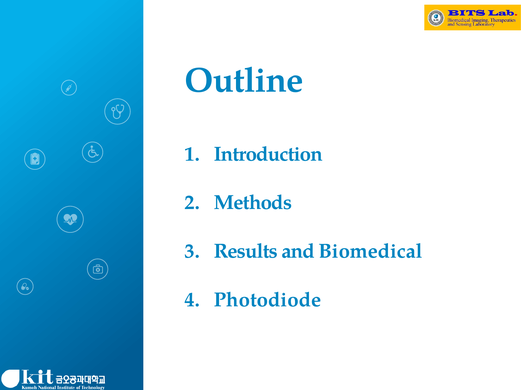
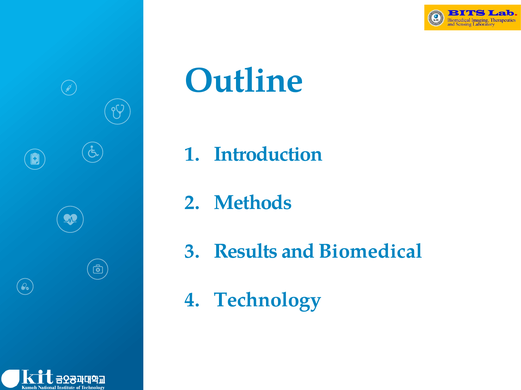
Photodiode: Photodiode -> Technology (268, 300)
